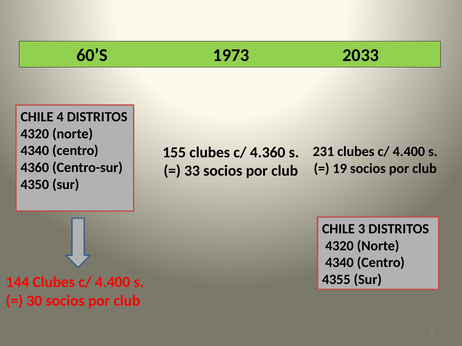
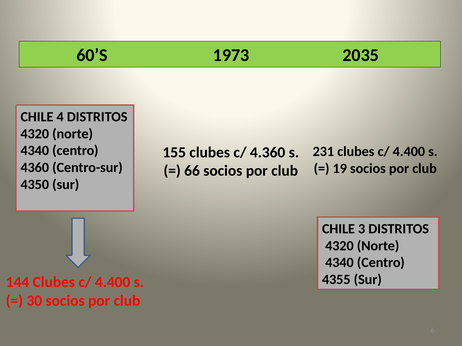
2033: 2033 -> 2035 (361, 55)
33: 33 -> 66 (192, 171)
